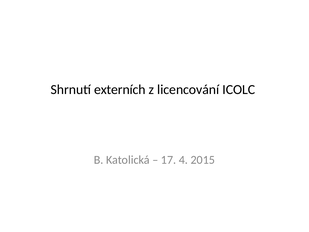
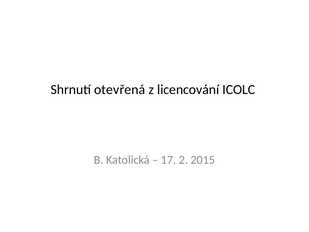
externích: externích -> otevřená (120, 90)
4: 4 -> 2 (183, 160)
